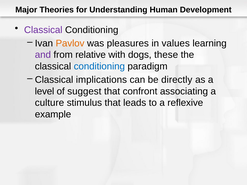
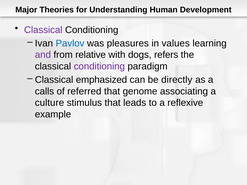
Pavlov colour: orange -> blue (70, 43)
these: these -> refers (166, 55)
conditioning colour: blue -> purple (99, 66)
implications: implications -> emphasized (101, 80)
level: level -> calls (44, 91)
suggest: suggest -> referred (84, 91)
confront: confront -> genome (140, 91)
